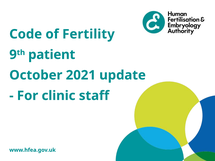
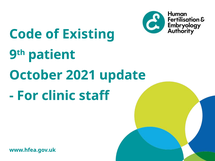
Fertility: Fertility -> Existing (88, 34)
